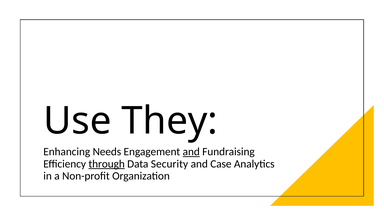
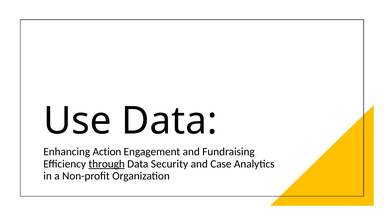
Use They: They -> Data (169, 121)
Needs: Needs -> Action (107, 152)
and underline: present -> none (191, 152)
